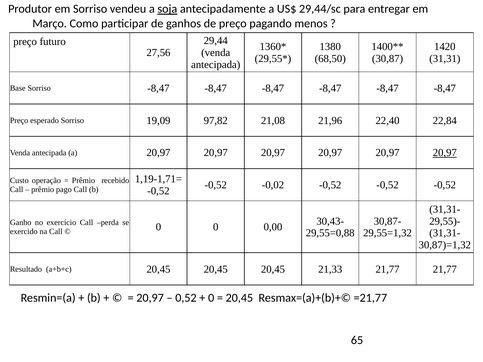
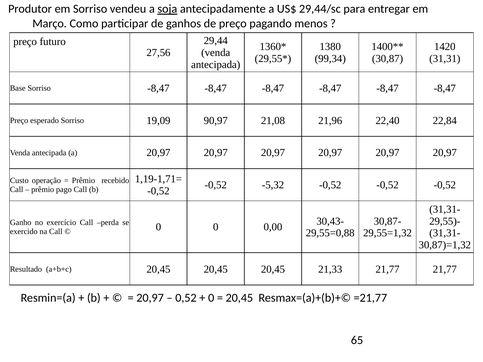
68,50: 68,50 -> 99,34 (330, 59)
97,82: 97,82 -> 90,97 (216, 121)
20,97 underline: present -> none (445, 153)
-0,02: -0,02 -> -5,32 (273, 185)
